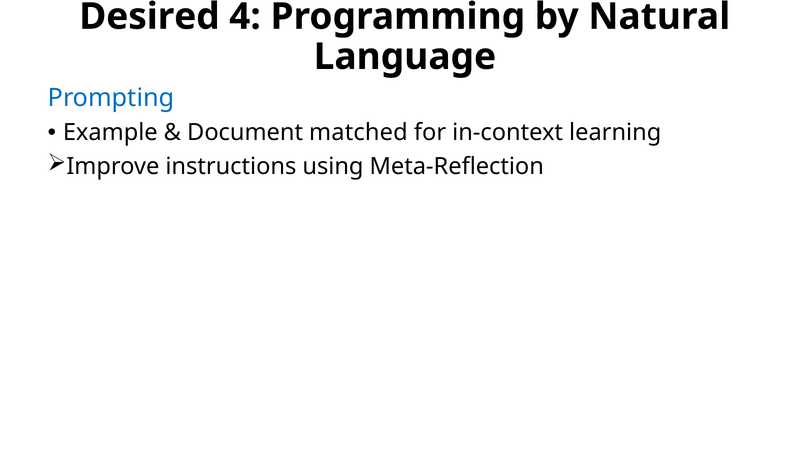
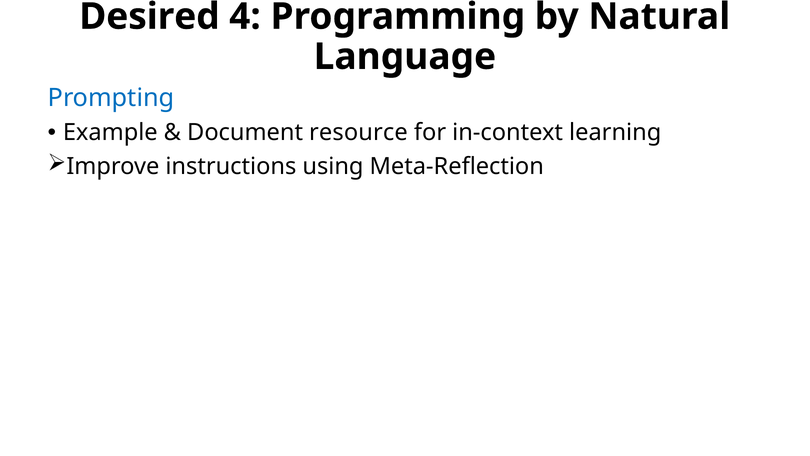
matched: matched -> resource (358, 133)
